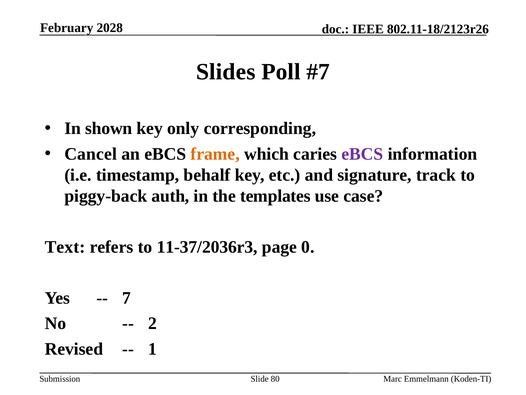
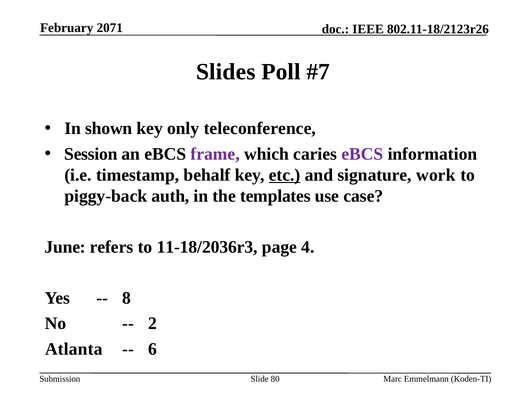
2028: 2028 -> 2071 (110, 28)
corresponding: corresponding -> teleconference (260, 128)
Cancel: Cancel -> Session (91, 154)
frame colour: orange -> purple (215, 154)
etc underline: none -> present (285, 175)
track: track -> work (436, 175)
Text: Text -> June (65, 247)
11-37/2036r3: 11-37/2036r3 -> 11-18/2036r3 (207, 247)
0: 0 -> 4 (308, 247)
7: 7 -> 8 (127, 298)
Revised: Revised -> Atlanta (74, 348)
1: 1 -> 6 (153, 348)
